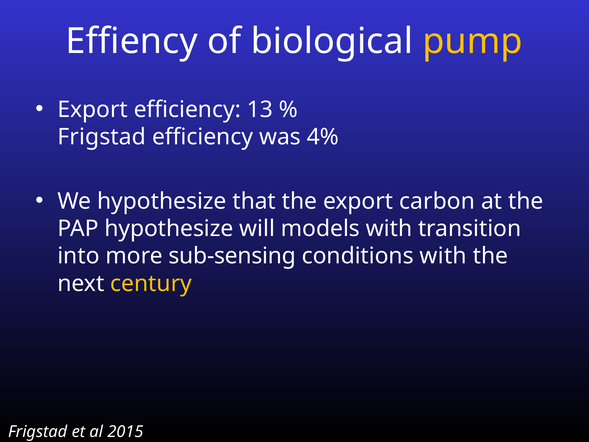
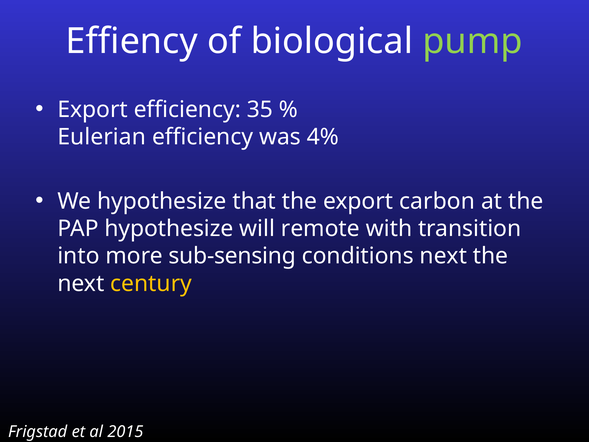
pump colour: yellow -> light green (472, 41)
13: 13 -> 35 (260, 110)
Frigstad: Frigstad -> Eulerian (102, 137)
models: models -> remote (320, 228)
conditions with: with -> next (443, 256)
